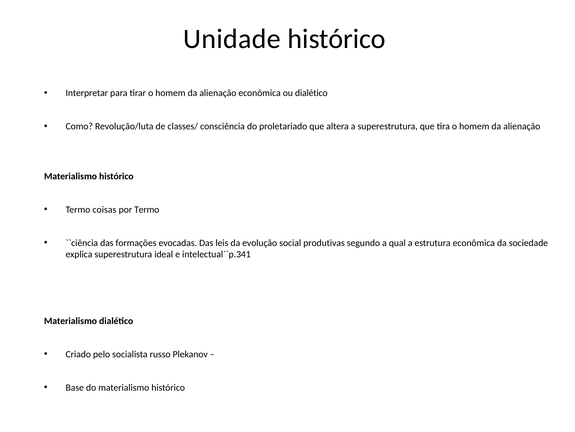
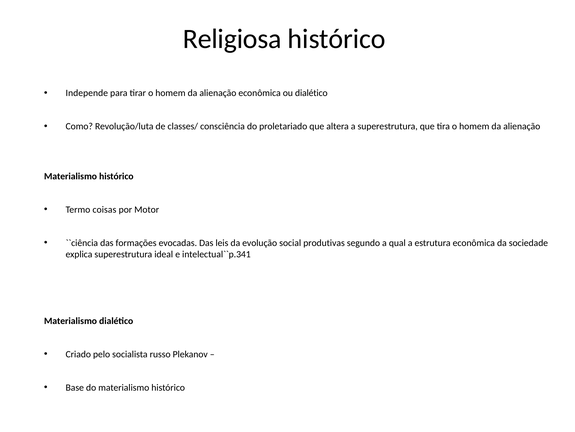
Unidade: Unidade -> Religiosa (232, 39)
Interpretar: Interpretar -> Independe (87, 93)
por Termo: Termo -> Motor (147, 209)
